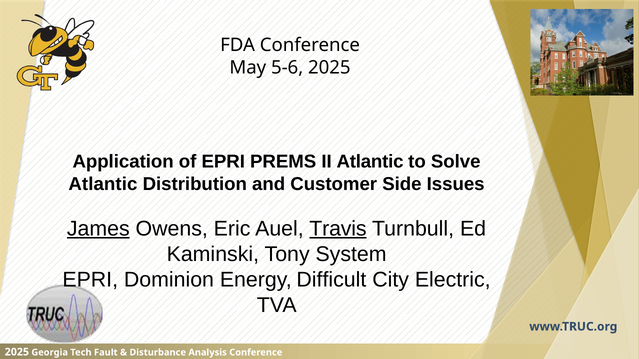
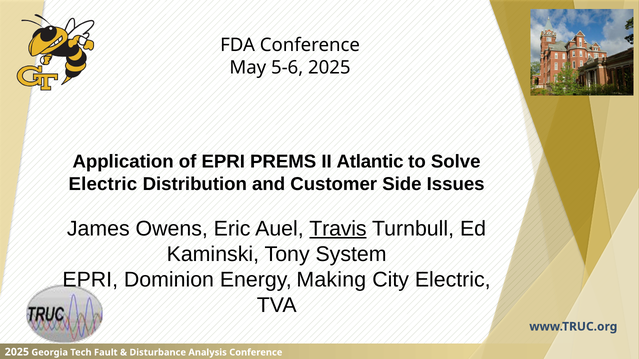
Atlantic: Atlantic -> Electric (103, 184)
James underline: present -> none (98, 229)
Energy Difficult: Difficult -> Making (331, 280)
